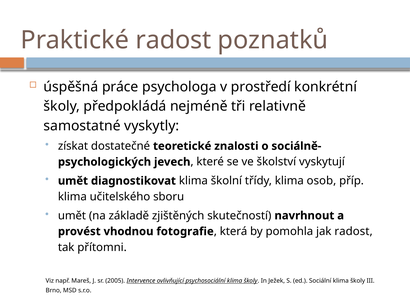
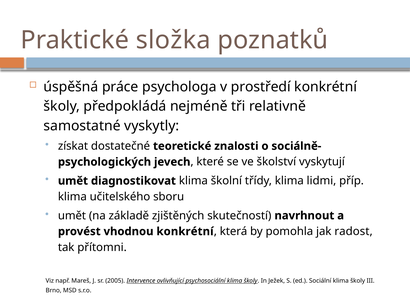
Praktické radost: radost -> složka (173, 40)
osob: osob -> lidmi (321, 181)
vhodnou fotografie: fotografie -> konkrétní (185, 231)
